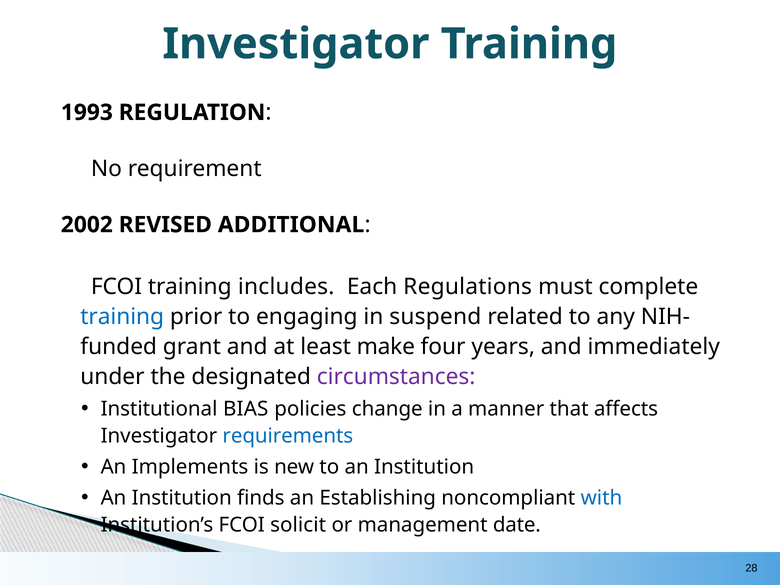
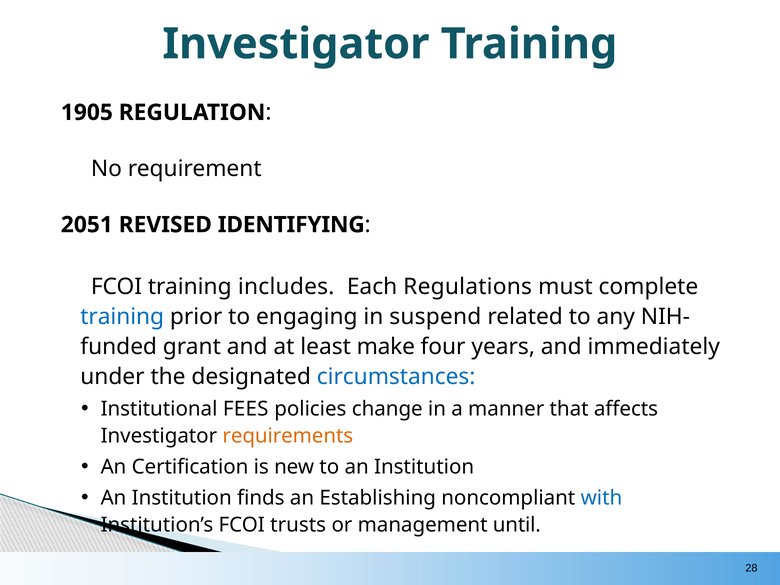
1993: 1993 -> 1905 (87, 112)
2002: 2002 -> 2051 (87, 225)
ADDITIONAL: ADDITIONAL -> IDENTIFYING (291, 225)
circumstances colour: purple -> blue (396, 377)
BIAS: BIAS -> FEES (246, 409)
requirements colour: blue -> orange (288, 436)
Implements: Implements -> Certification (190, 467)
solicit: solicit -> trusts (298, 525)
date: date -> until (517, 525)
